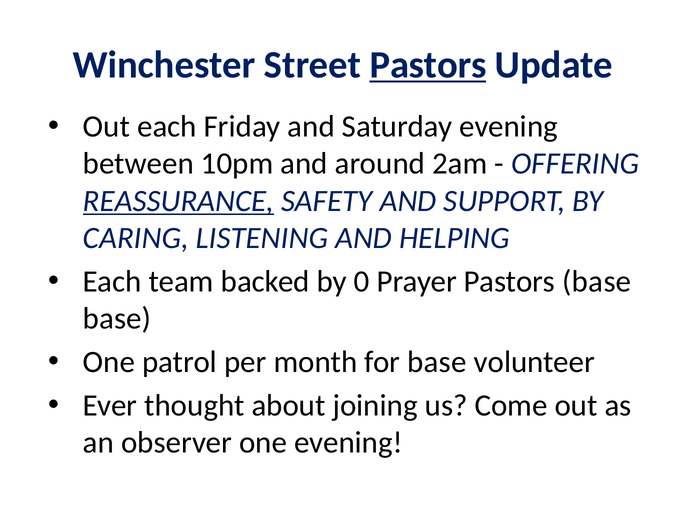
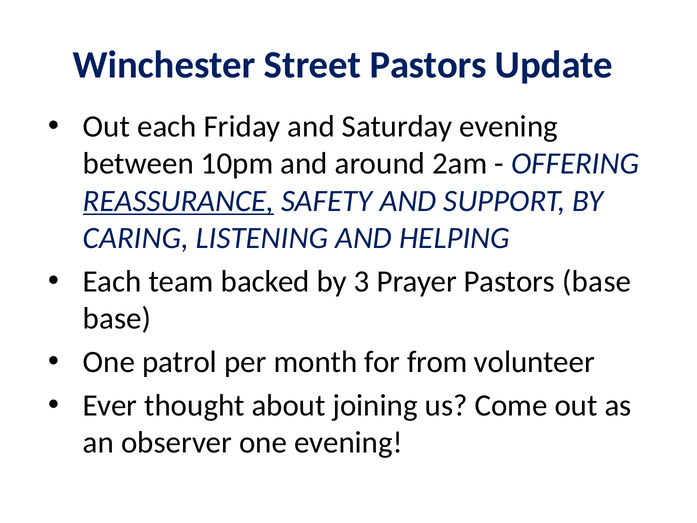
Pastors underline: present -> none (428, 65)
0: 0 -> 3 (362, 281)
for base: base -> from (437, 362)
